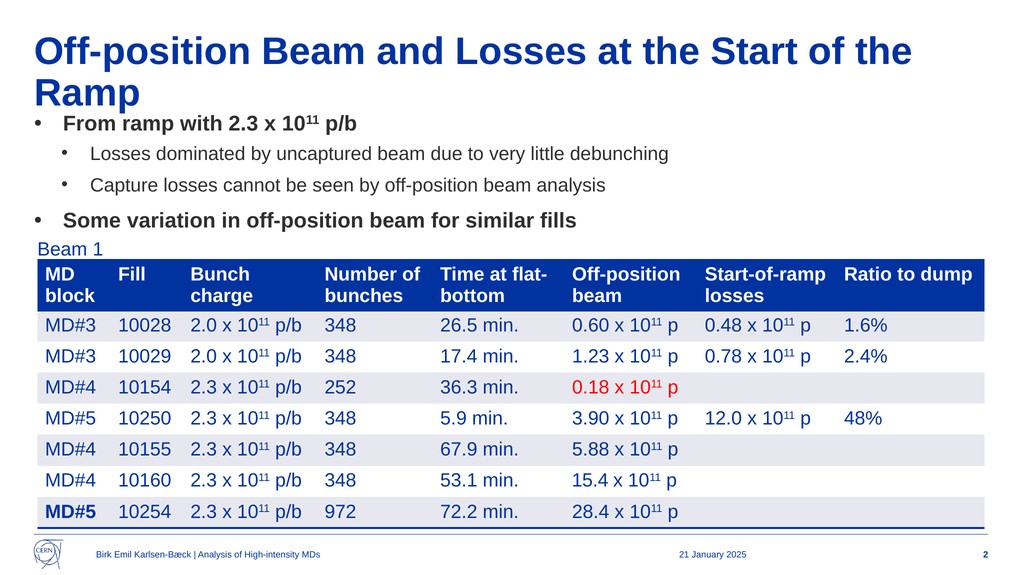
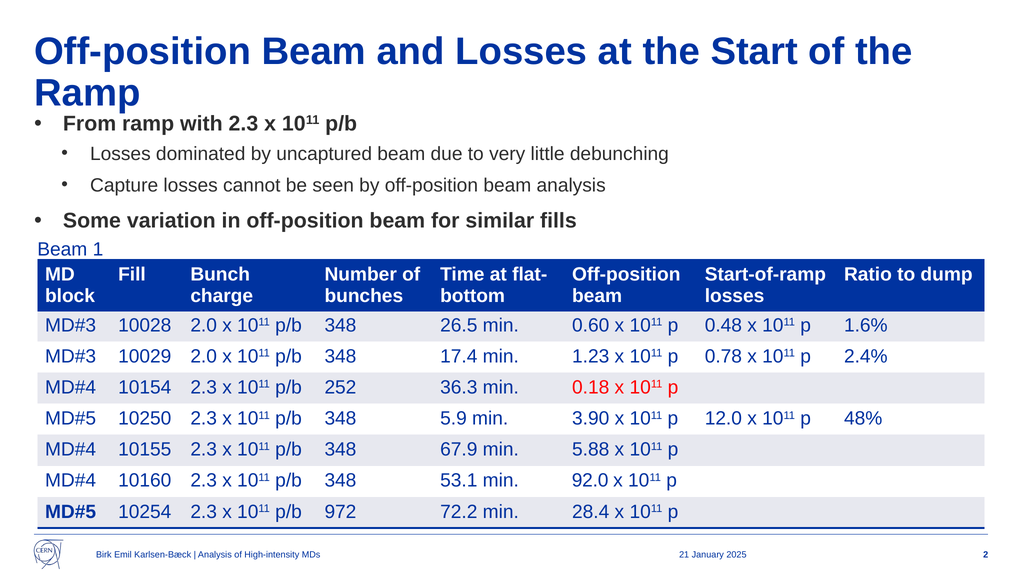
15.4: 15.4 -> 92.0 (590, 481)
